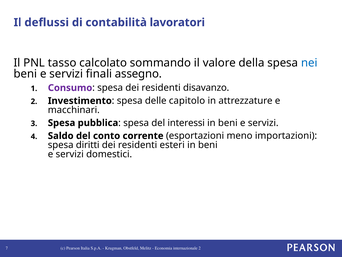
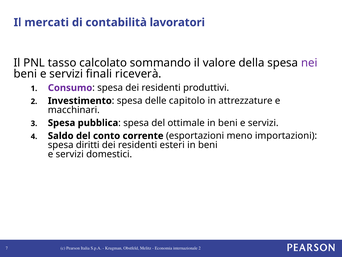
deflussi: deflussi -> mercati (47, 22)
nei colour: blue -> purple (309, 63)
assegno: assegno -> riceverà (138, 74)
disavanzo: disavanzo -> produttivi (206, 88)
interessi: interessi -> ottimale (186, 123)
